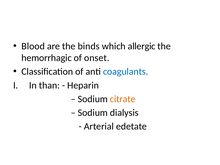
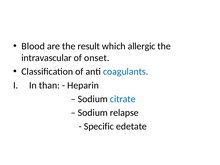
binds: binds -> result (89, 46)
hemorrhagic: hemorrhagic -> intravascular (47, 58)
citrate colour: orange -> blue (123, 99)
dialysis: dialysis -> relapse (124, 113)
Arterial: Arterial -> Specific (99, 126)
